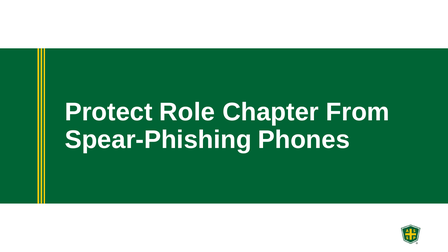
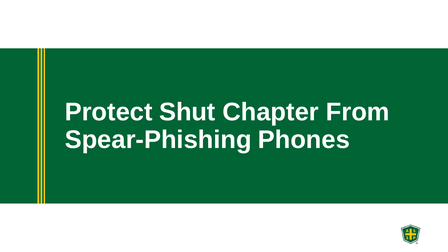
Role: Role -> Shut (187, 112)
